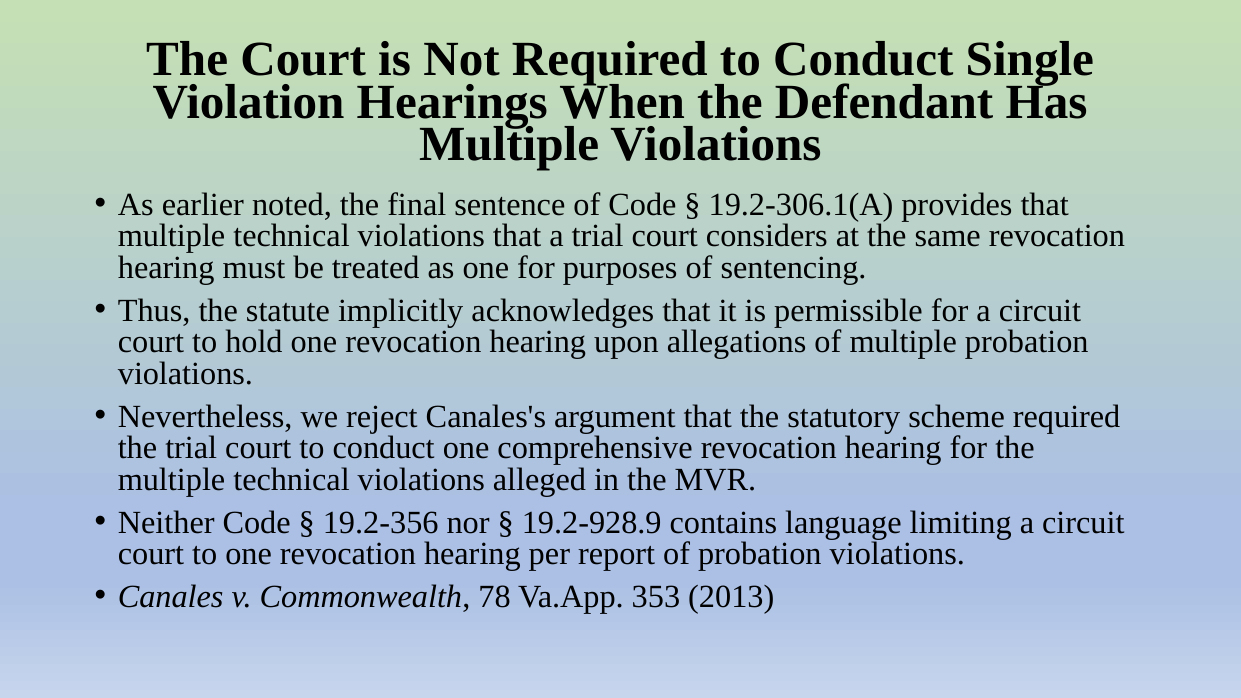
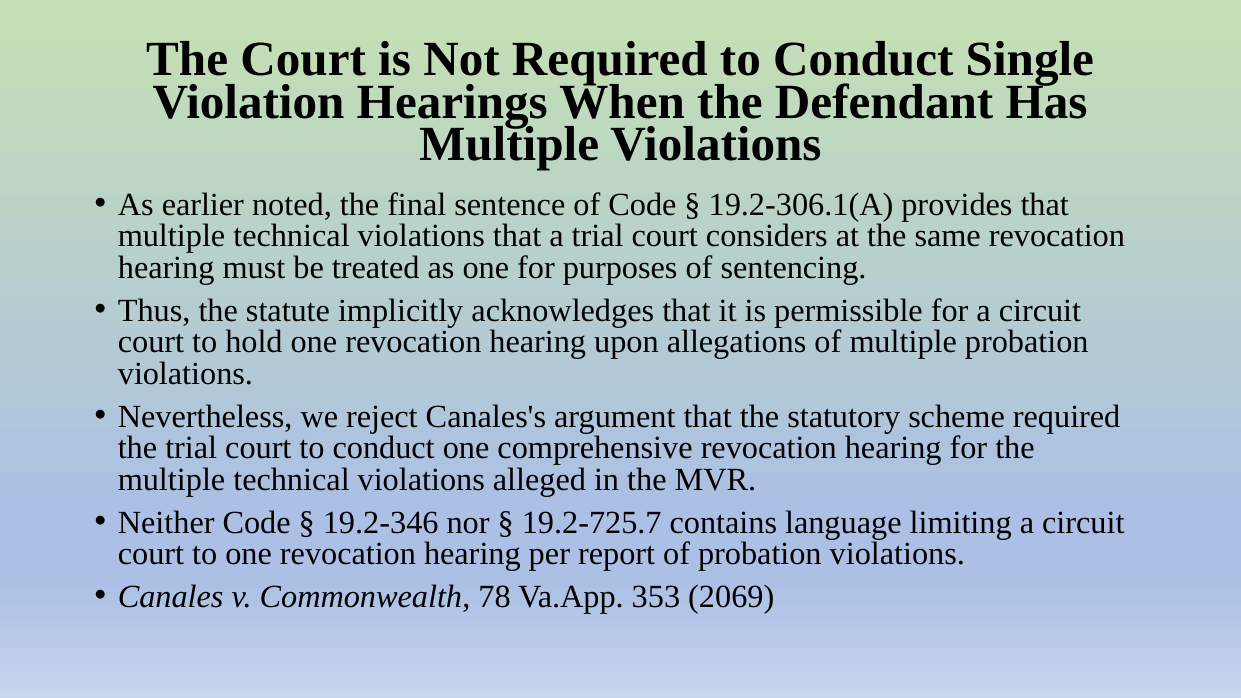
19.2-356: 19.2-356 -> 19.2-346 (381, 522)
19.2-928.9: 19.2-928.9 -> 19.2-725.7 (592, 522)
2013: 2013 -> 2069 (731, 597)
